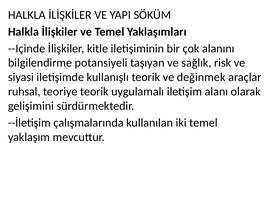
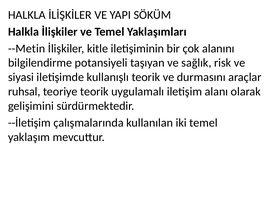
--Içinde: --Içinde -> --Metin (27, 49)
değinmek: değinmek -> durmasını (201, 77)
